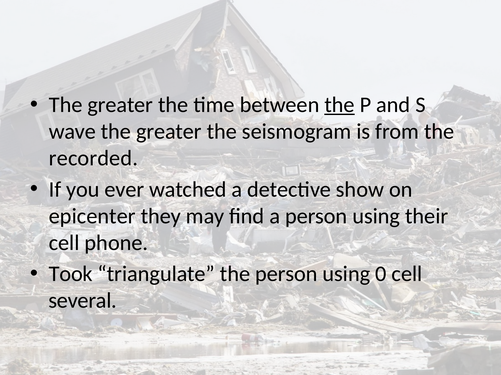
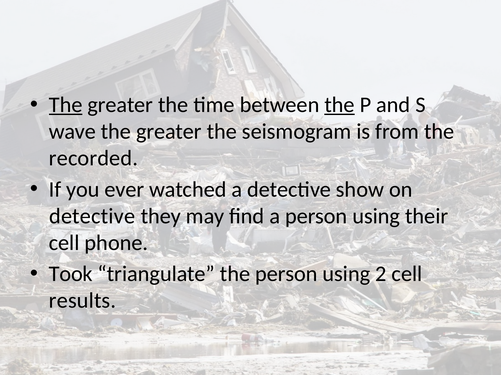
The underline: none -> present (66, 105)
epicenter: epicenter -> detective (92, 216)
0: 0 -> 2 (381, 274)
several: several -> results (82, 301)
